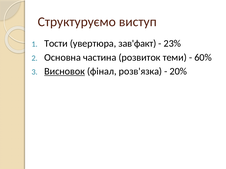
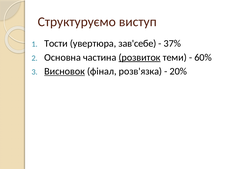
зав'факт: зав'факт -> зав'себе (137, 44)
23%: 23% -> 37% (172, 44)
розвиток underline: none -> present (140, 58)
